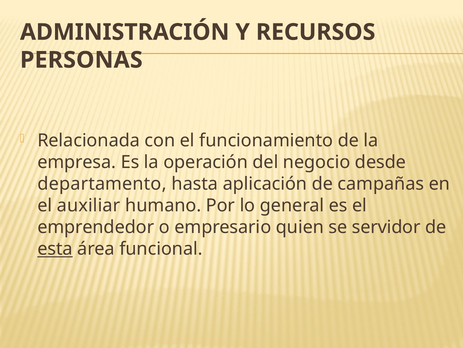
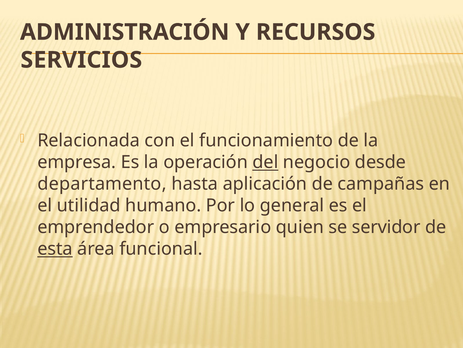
PERSONAS: PERSONAS -> SERVICIOS (81, 60)
del underline: none -> present (265, 162)
auxiliar: auxiliar -> utilidad (89, 205)
